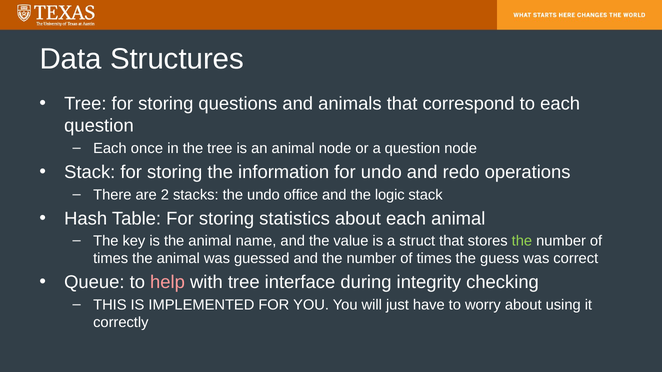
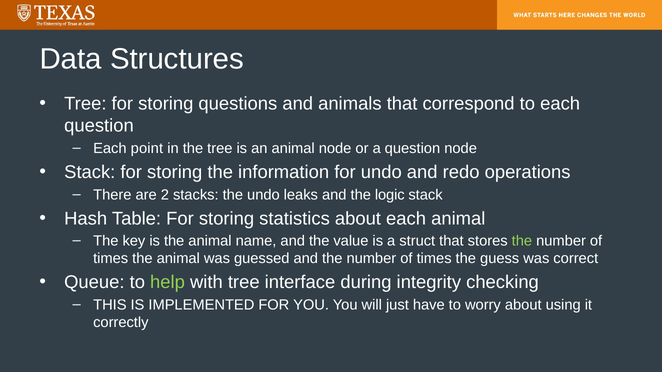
once: once -> point (147, 149)
office: office -> leaks (301, 195)
help colour: pink -> light green (167, 283)
